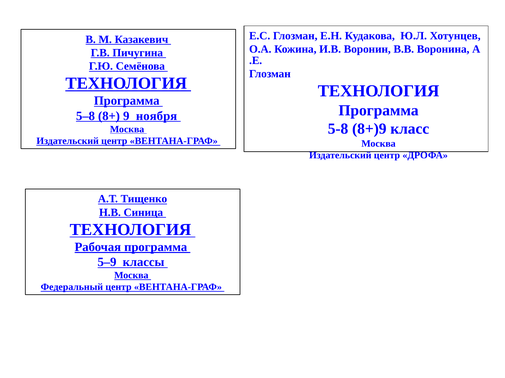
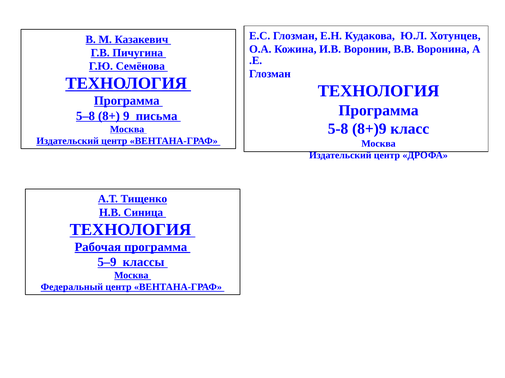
ноября: ноября -> письма (157, 116)
